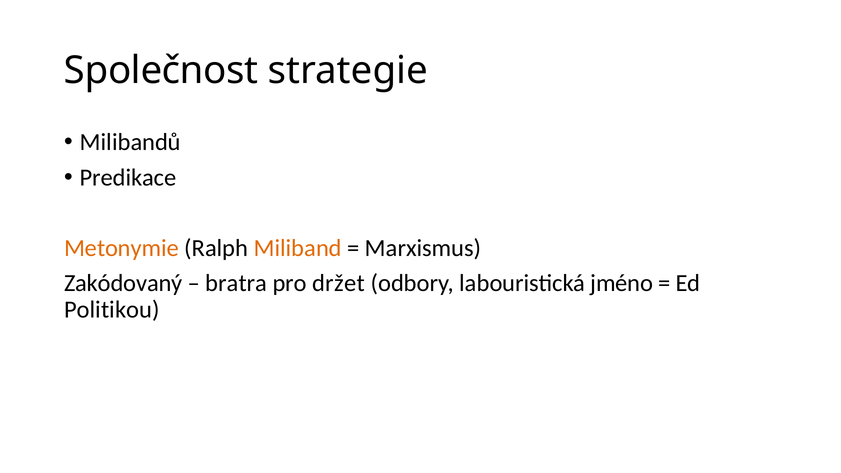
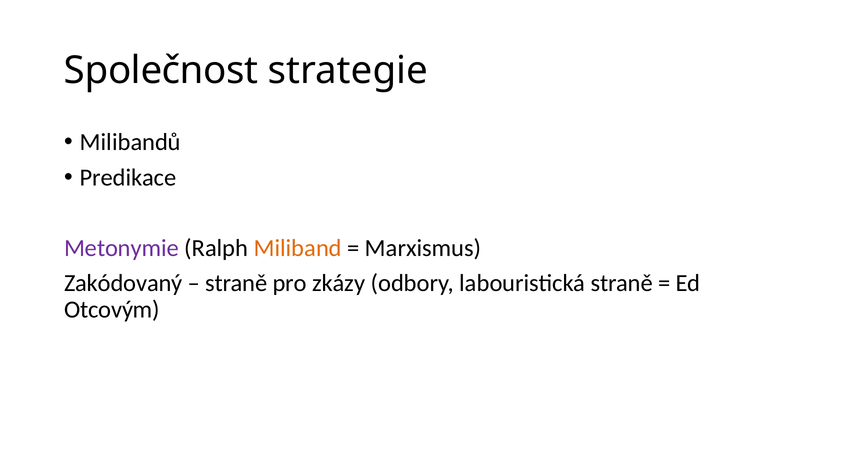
Metonymie colour: orange -> purple (122, 248)
bratra: bratra -> straně (236, 283)
držet: držet -> zkázy (339, 283)
labouristická jméno: jméno -> straně (622, 283)
Politikou: Politikou -> Otcovým (112, 310)
